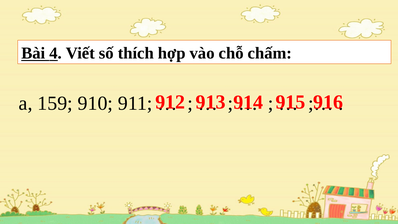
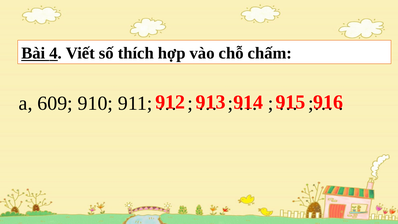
159: 159 -> 609 (55, 103)
